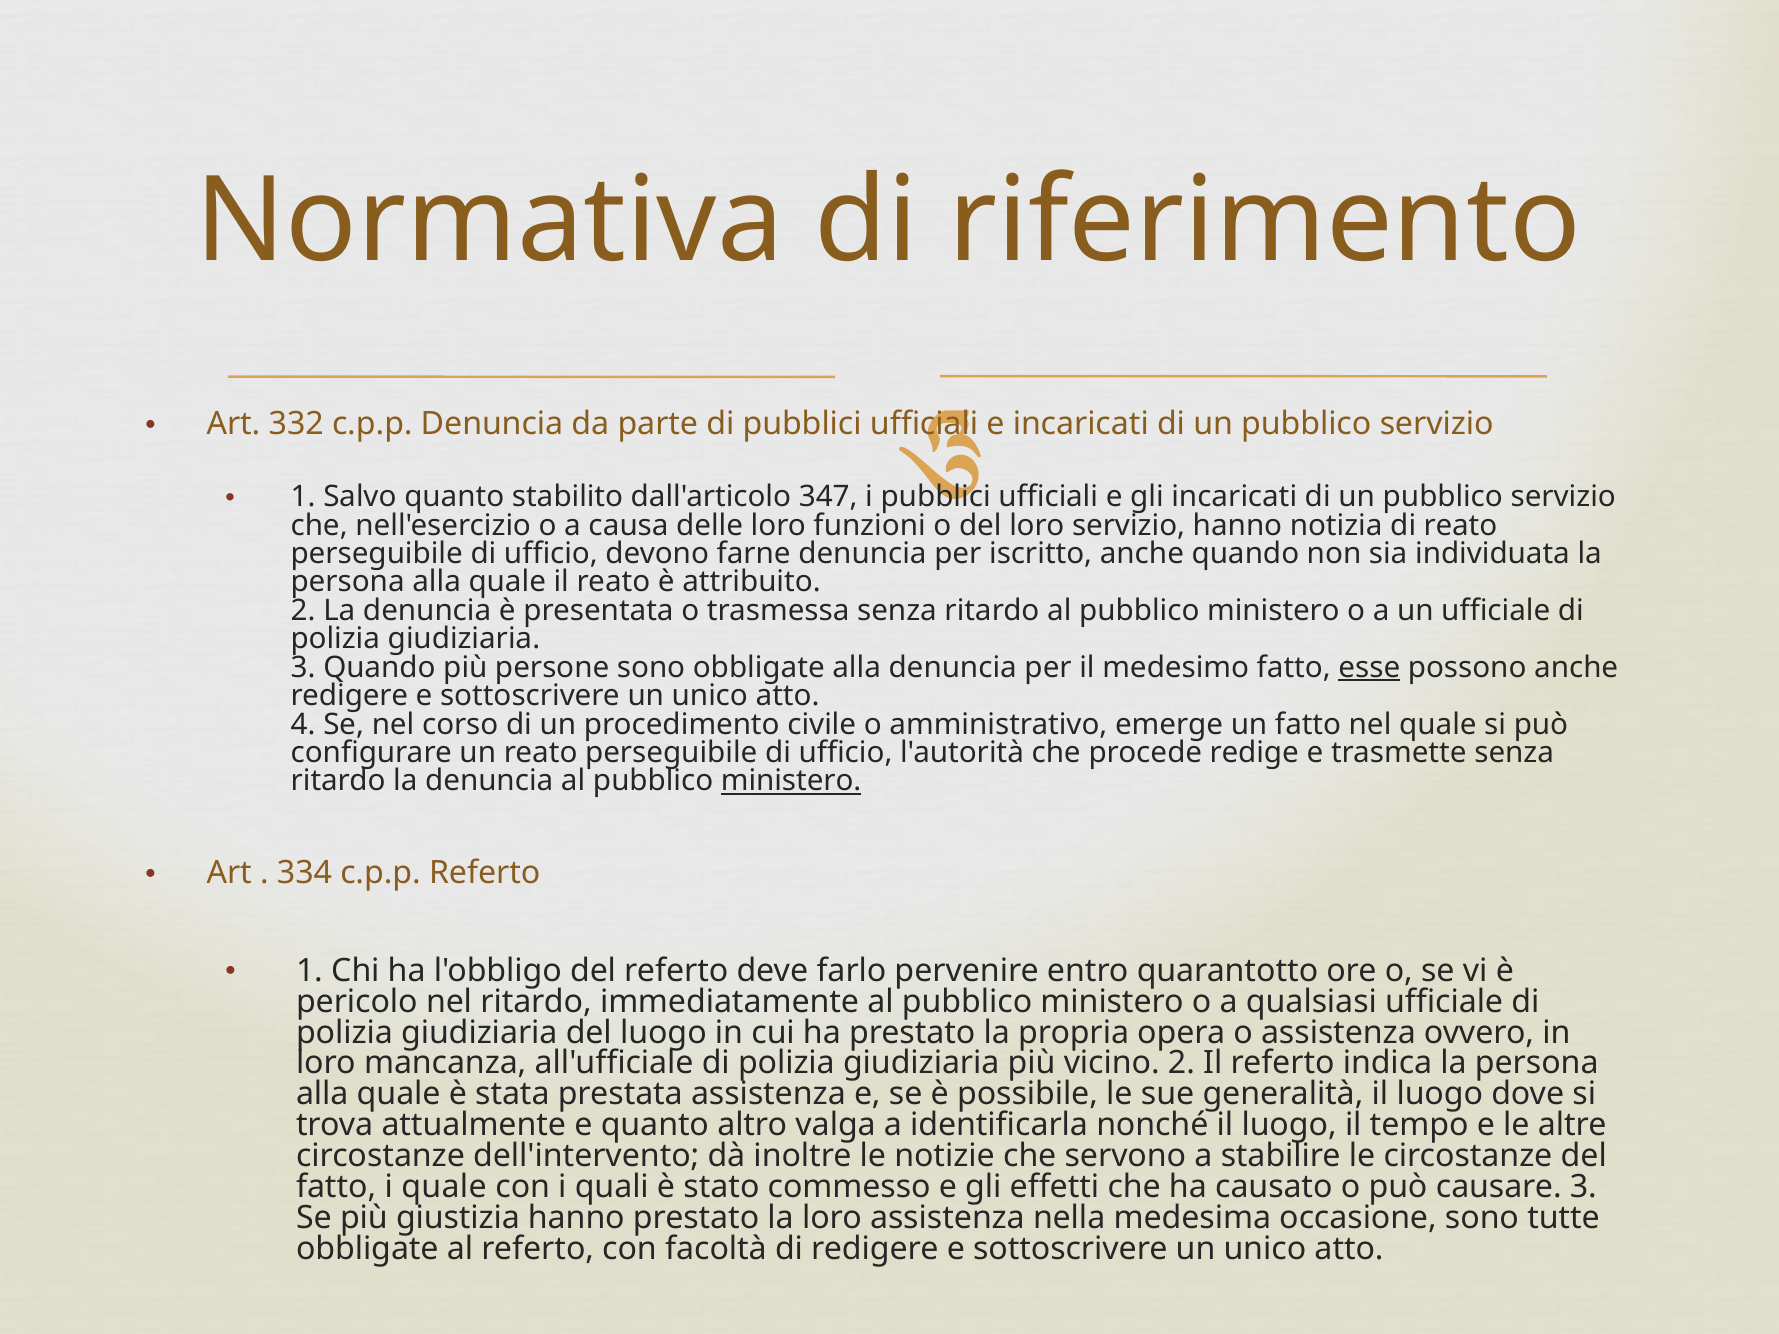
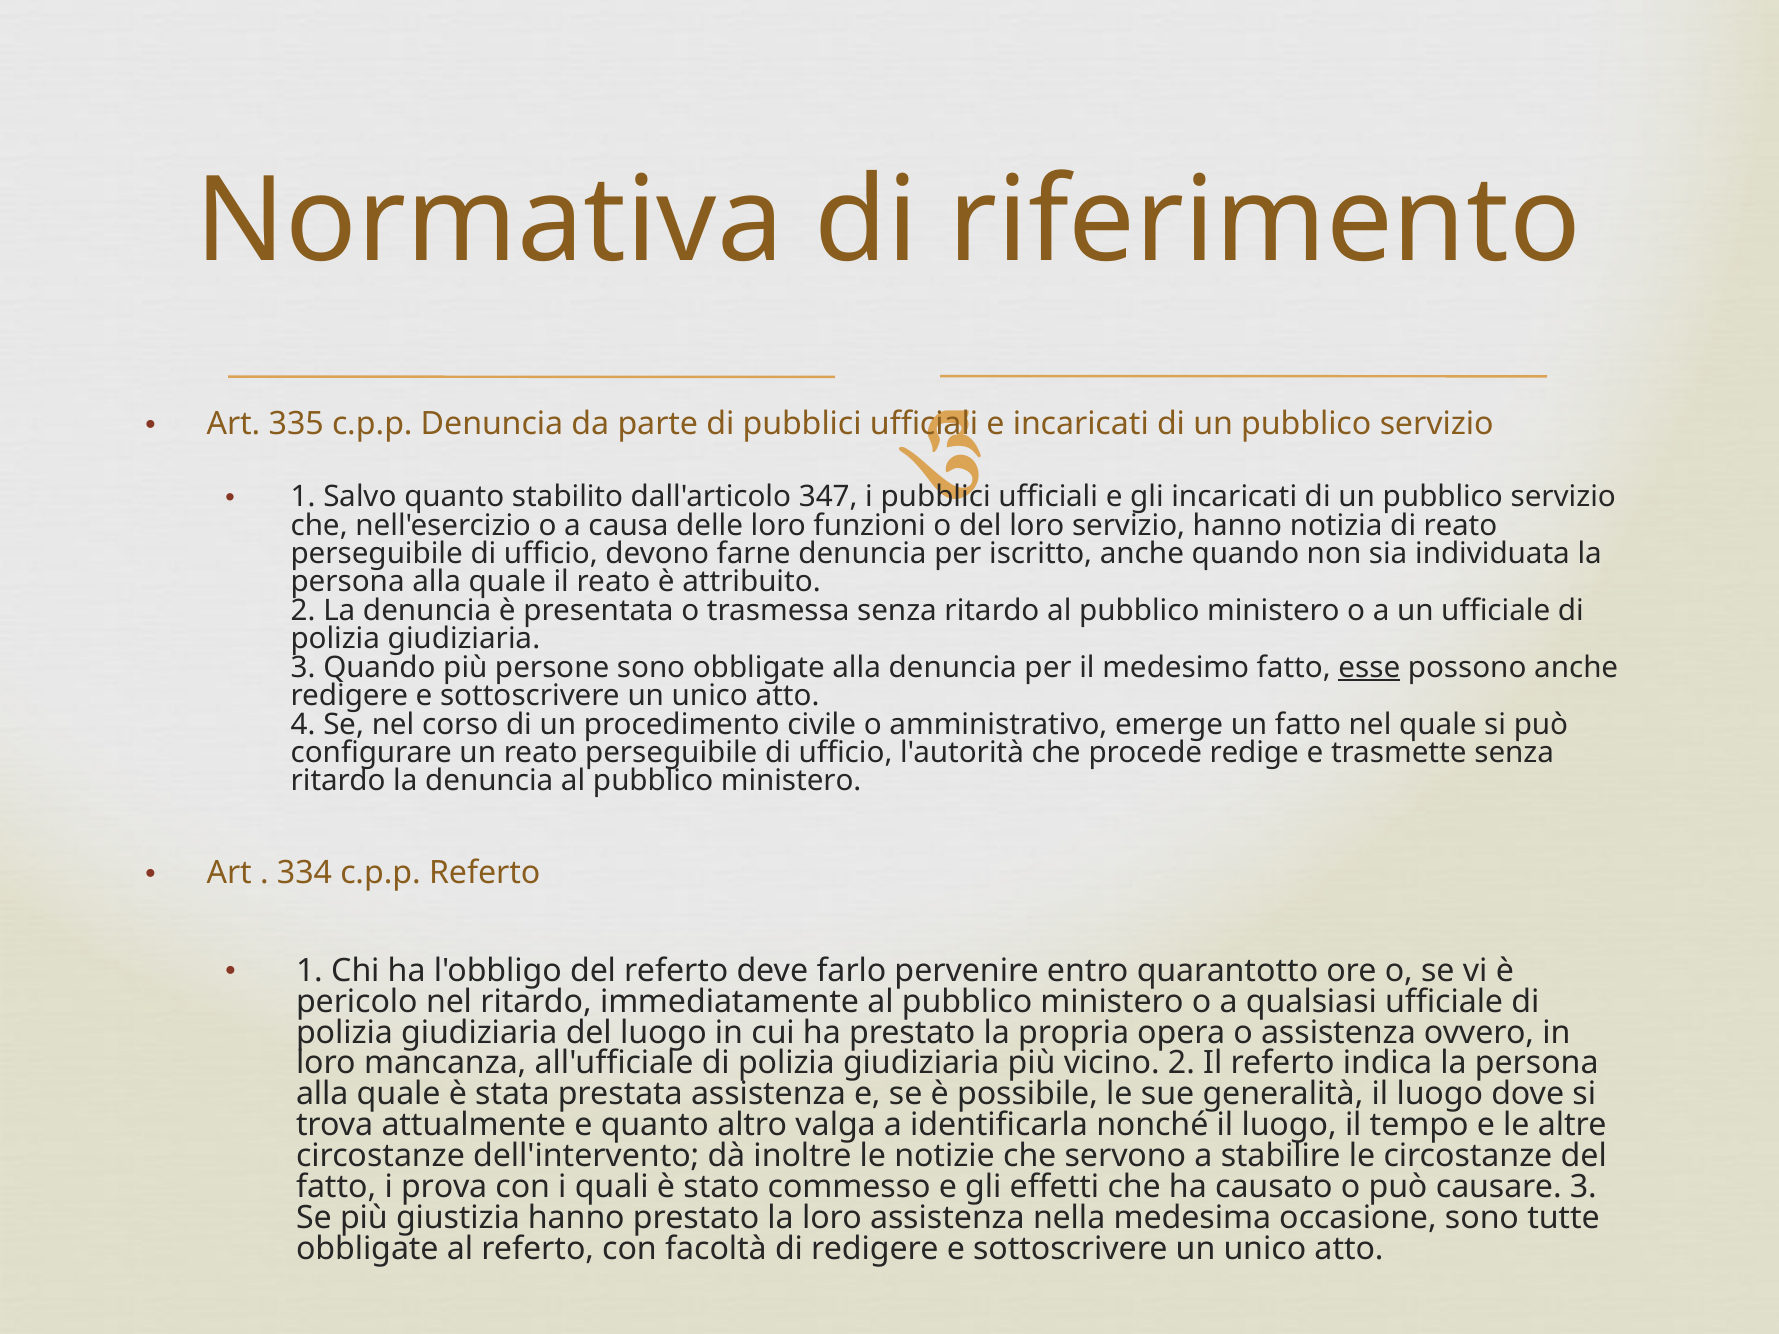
332: 332 -> 335 (296, 424)
ministero underline: present -> none (791, 781)
i quale: quale -> prova (444, 1187)
